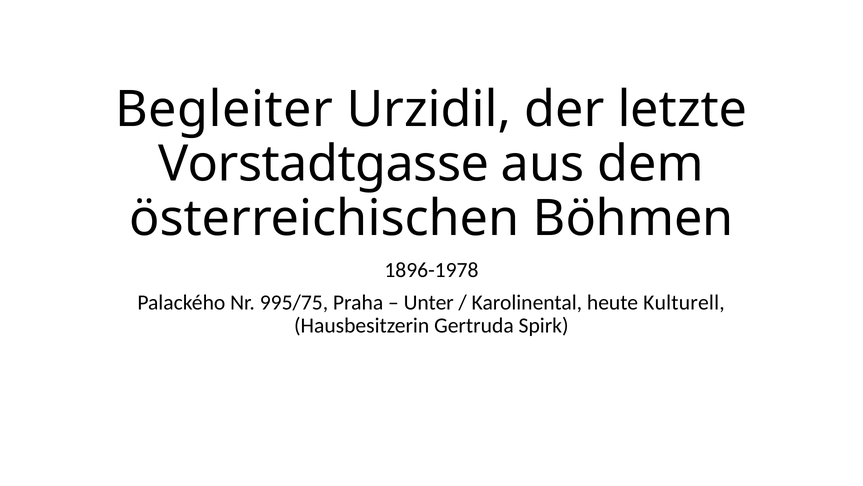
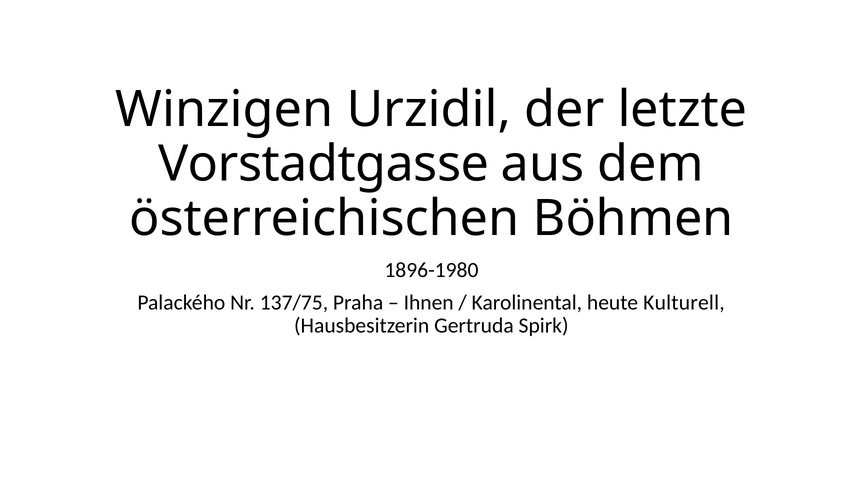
Begleiter: Begleiter -> Winzigen (224, 110)
1896-1978: 1896-1978 -> 1896-1980 (431, 270)
995/75: 995/75 -> 137/75 (294, 302)
Unter: Unter -> Ihnen (429, 302)
